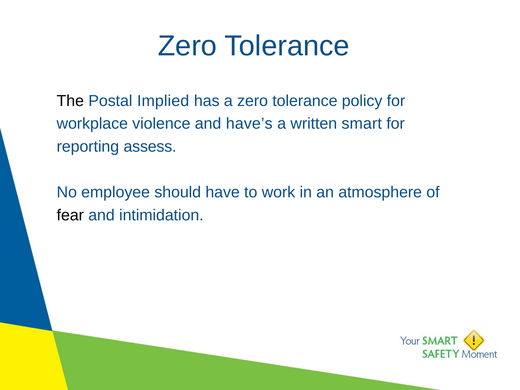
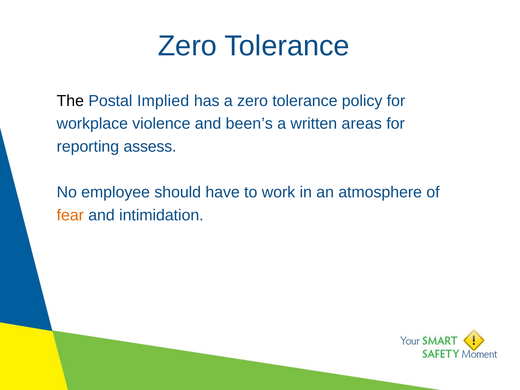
have’s: have’s -> been’s (249, 124)
smart: smart -> areas (362, 124)
fear colour: black -> orange (70, 215)
